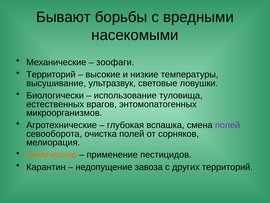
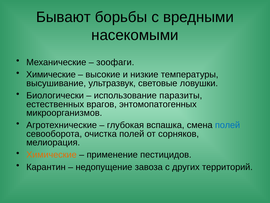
Территорий: Территорий -> Химические (51, 74)
туловища: туловища -> паразиты (181, 95)
полей colour: purple -> blue (228, 125)
